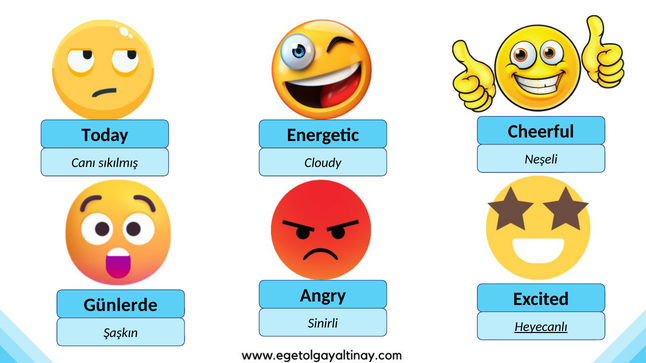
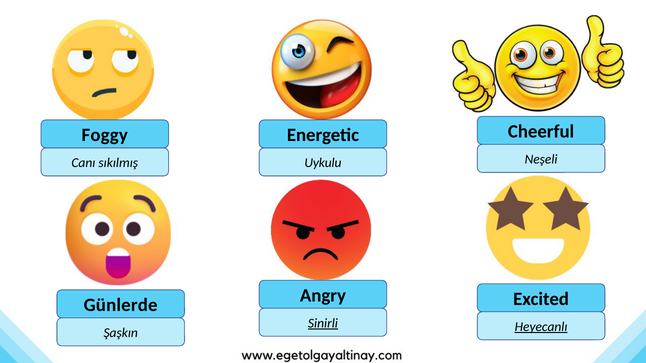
Today: Today -> Foggy (105, 135)
Cloudy: Cloudy -> Uykulu (323, 163)
Sinirli underline: none -> present (323, 324)
